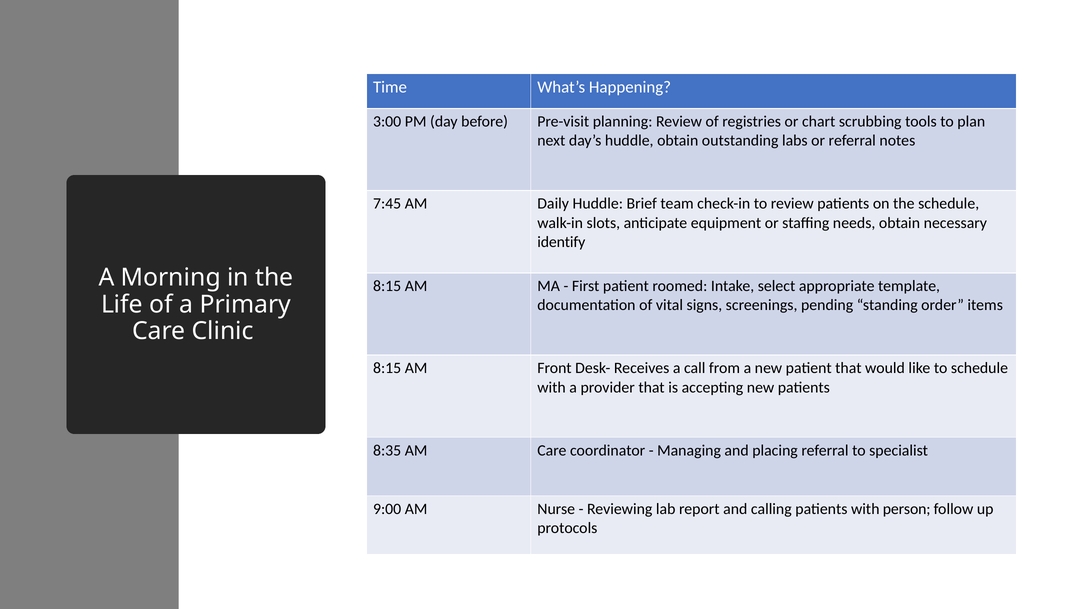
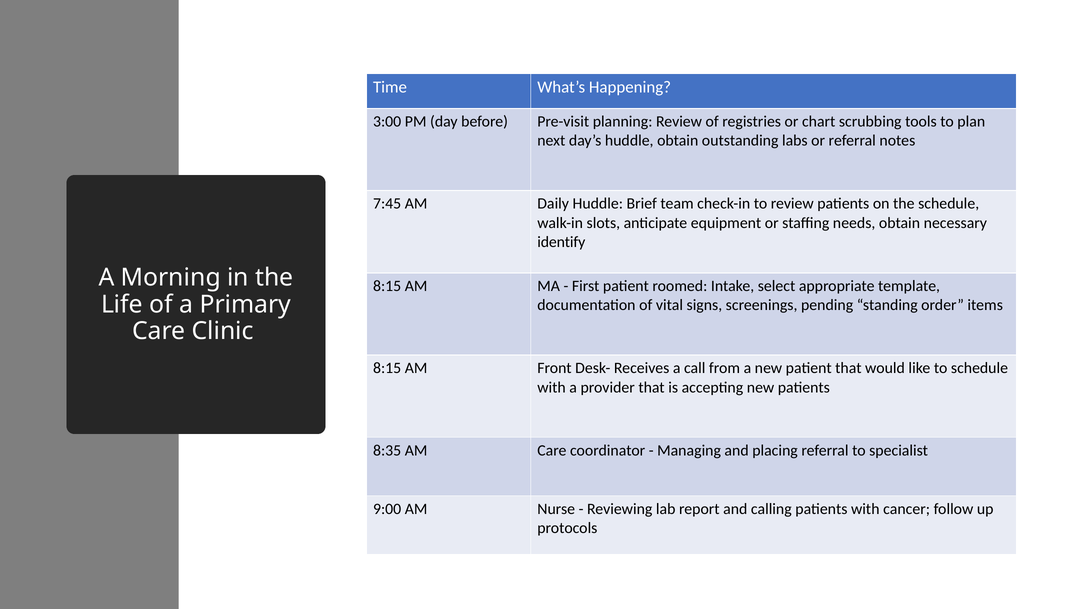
person: person -> cancer (907, 509)
